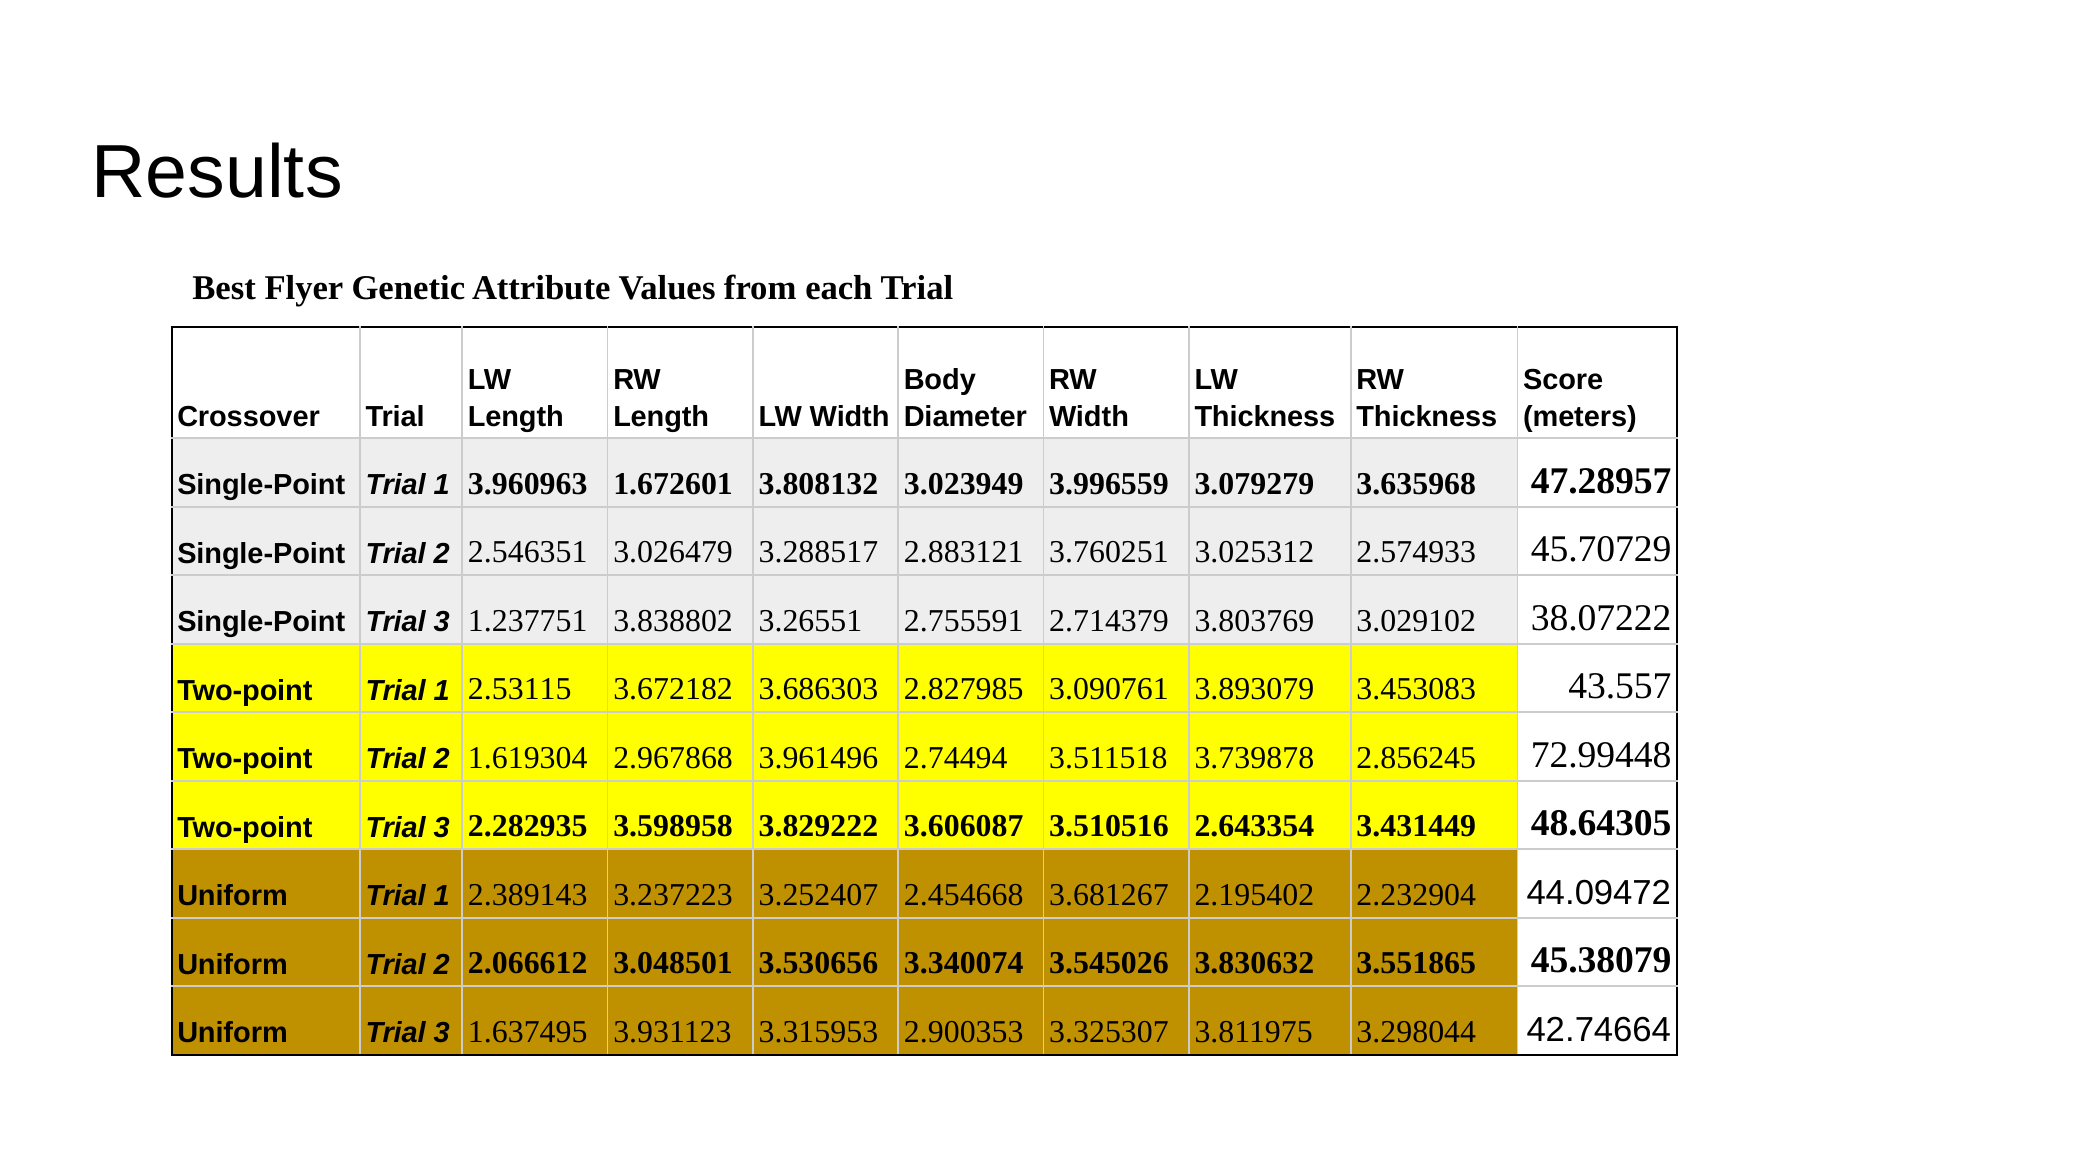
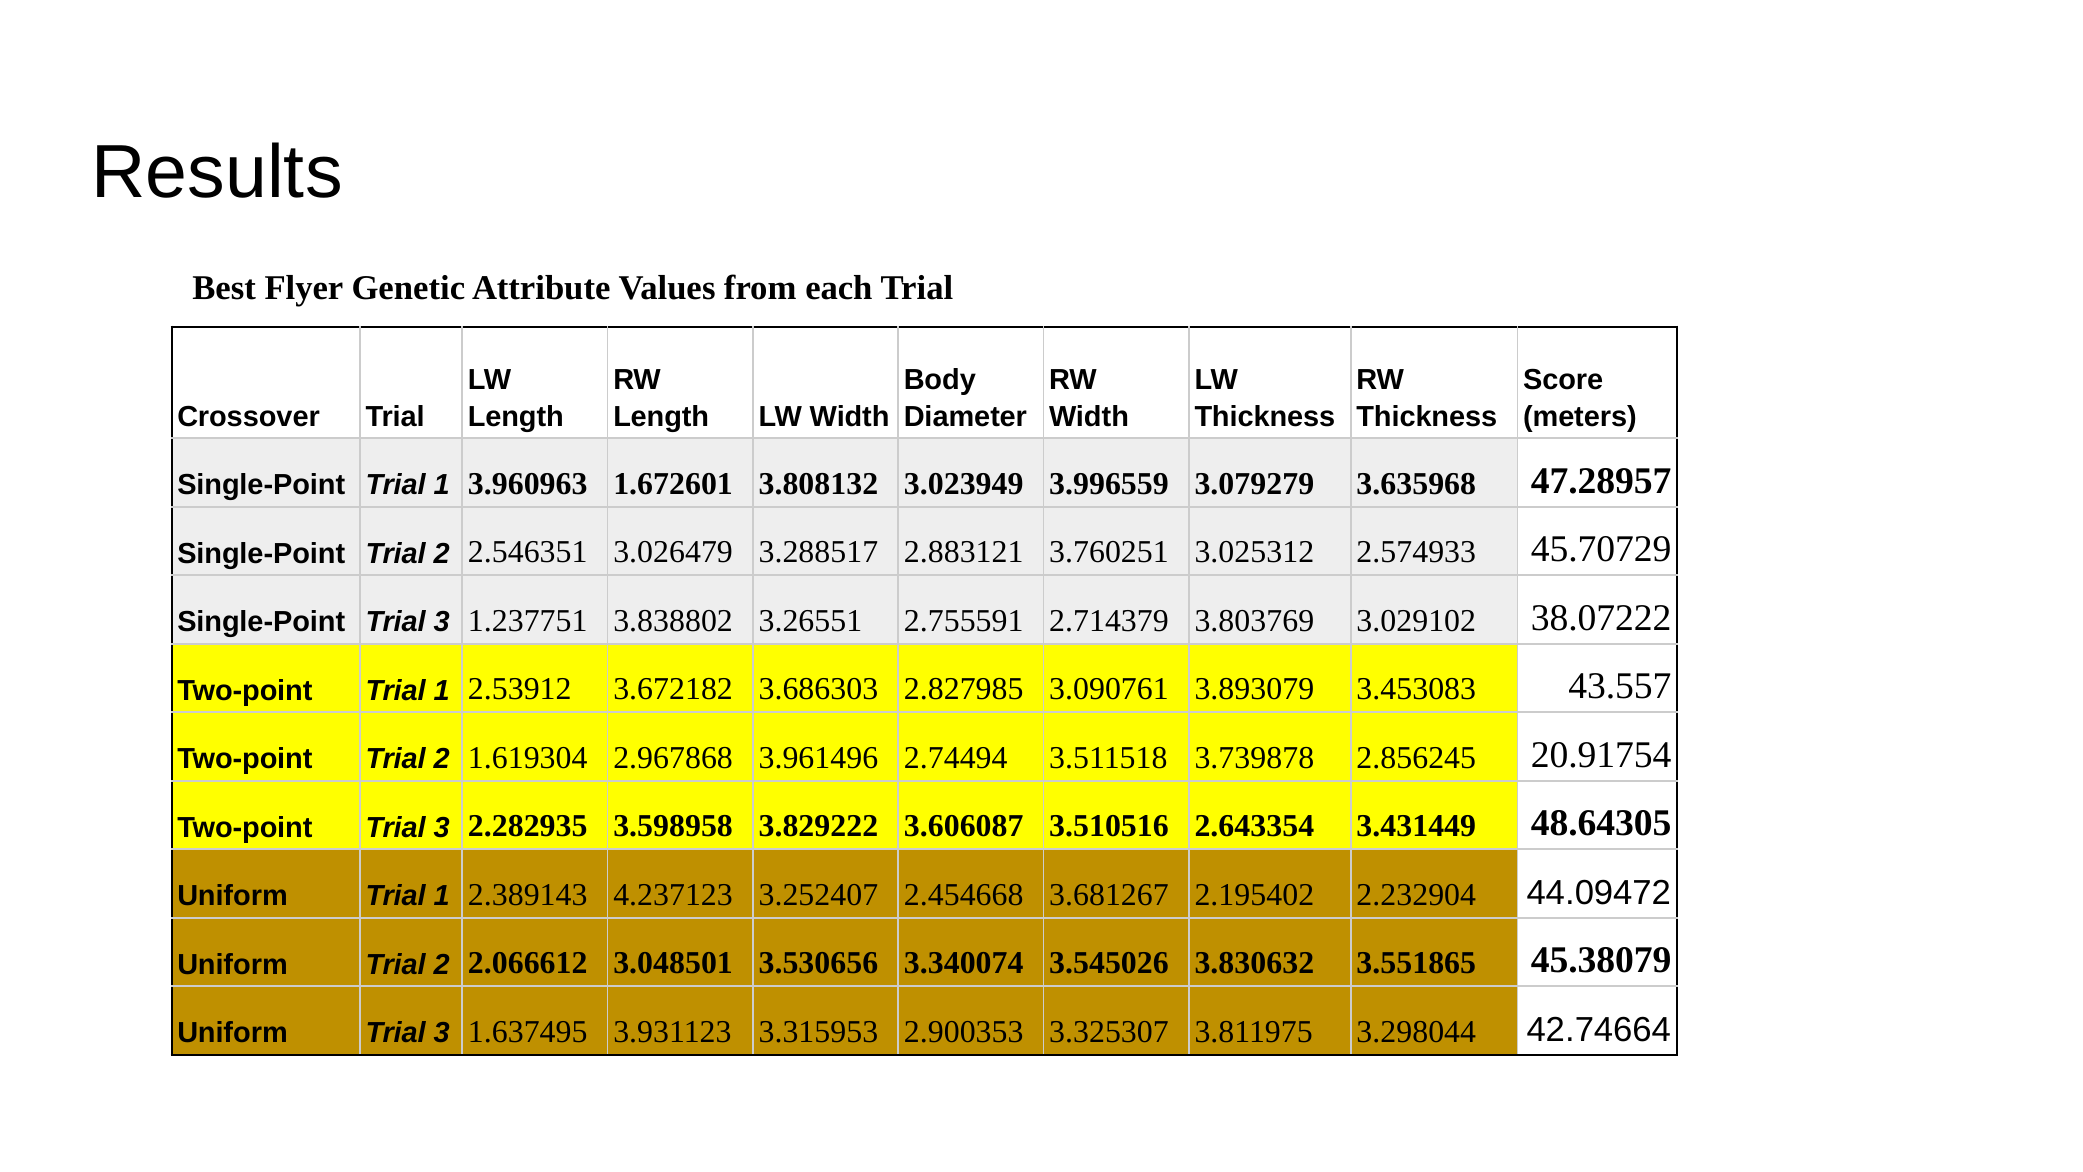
2.53115: 2.53115 -> 2.53912 (520, 689)
72.99448: 72.99448 -> 20.91754 (1601, 755)
3.237223: 3.237223 -> 4.237123 (673, 894)
